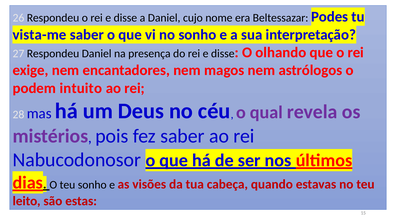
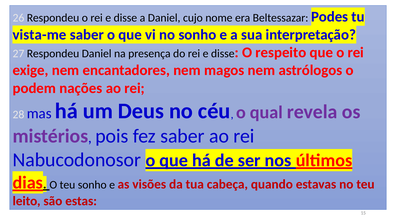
olhando: olhando -> respeito (281, 52)
intuito: intuito -> nações (81, 88)
